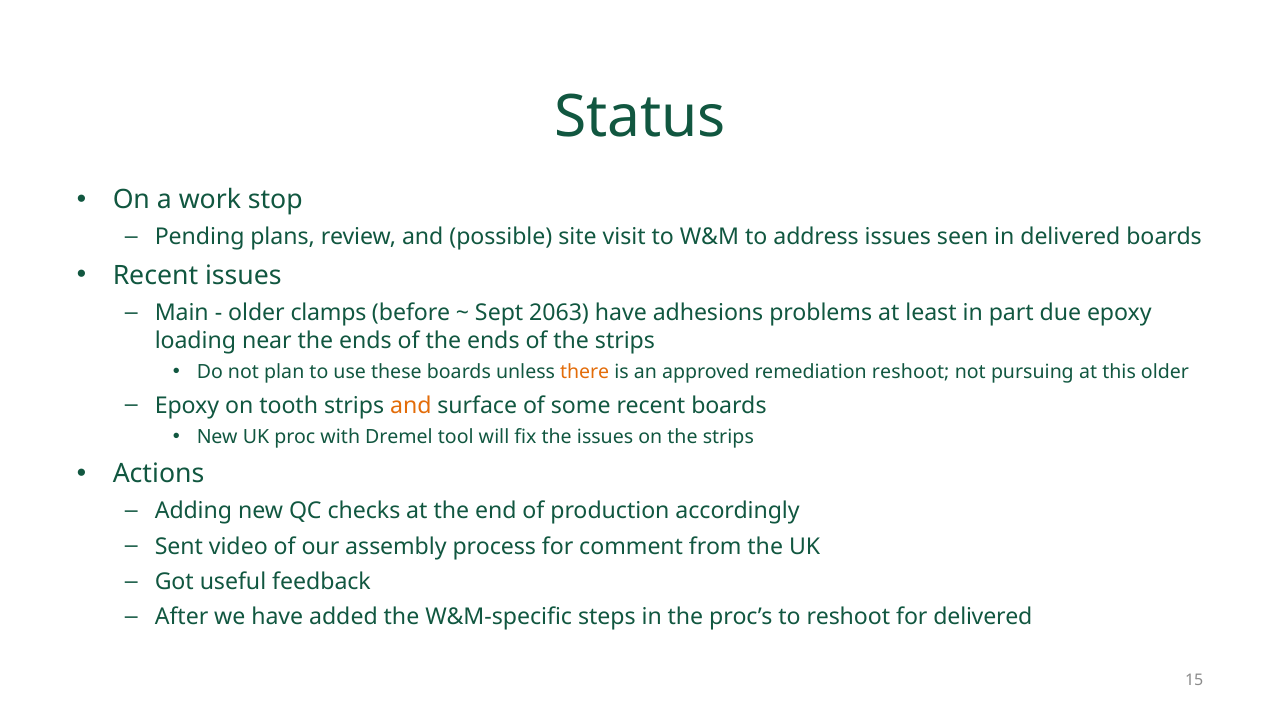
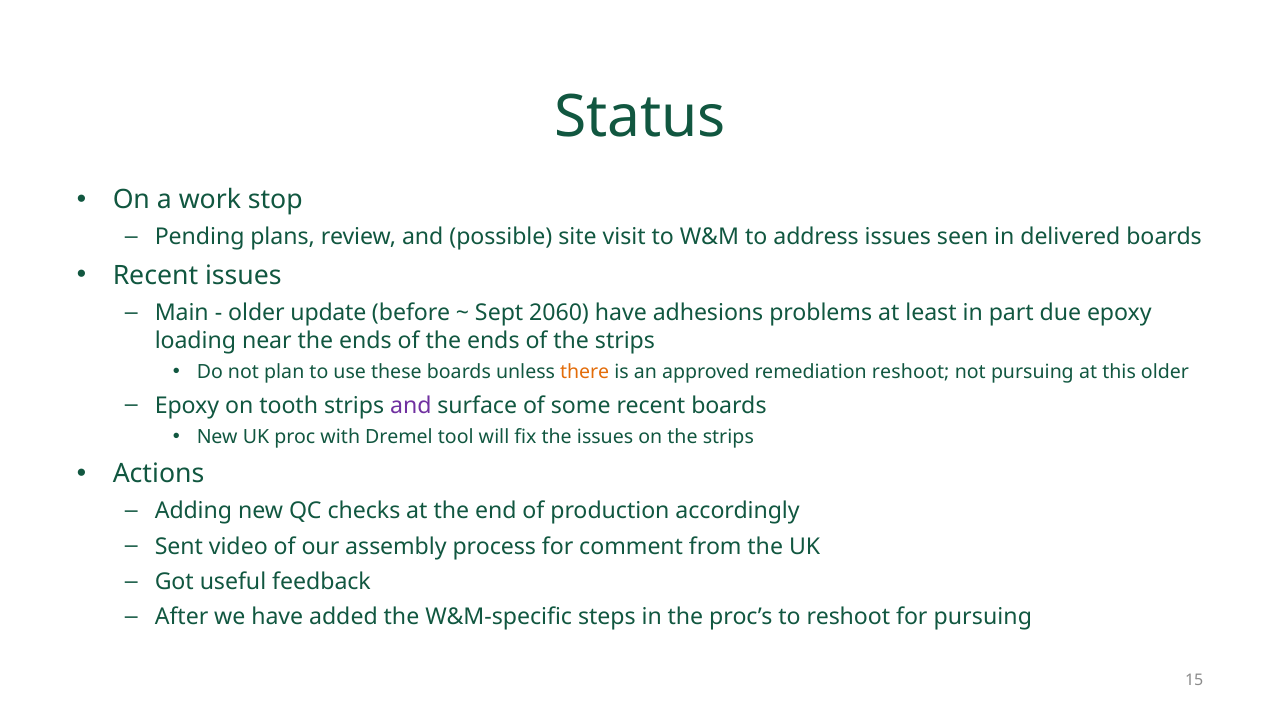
clamps: clamps -> update (328, 313)
2063: 2063 -> 2060 (559, 313)
and colour: orange -> purple (411, 406)
for delivered: delivered -> pursuing (983, 617)
